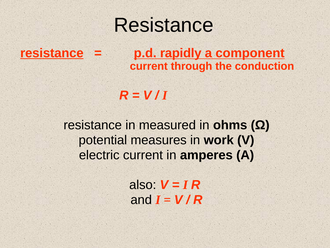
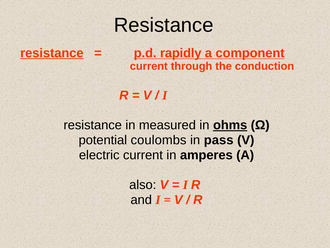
ohms underline: none -> present (230, 125)
measures: measures -> coulombs (159, 140)
work: work -> pass (219, 140)
